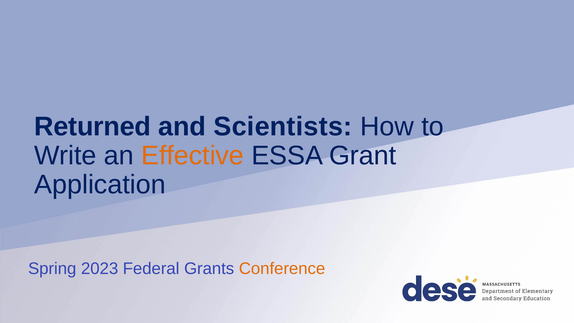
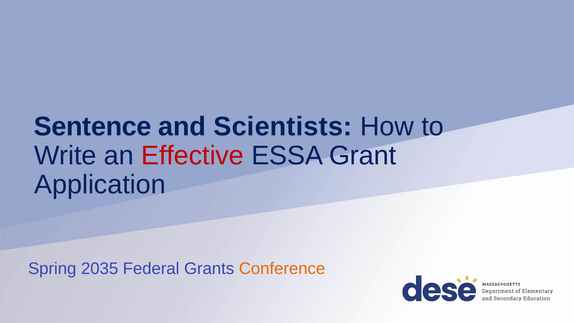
Returned: Returned -> Sentence (93, 126)
Effective colour: orange -> red (193, 155)
2023: 2023 -> 2035 (100, 268)
